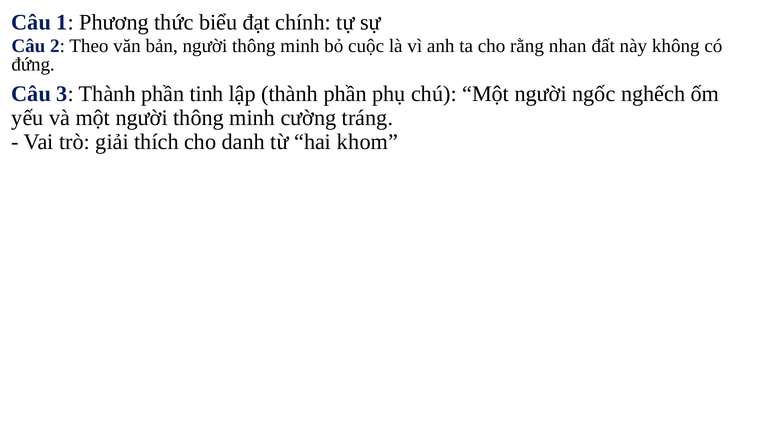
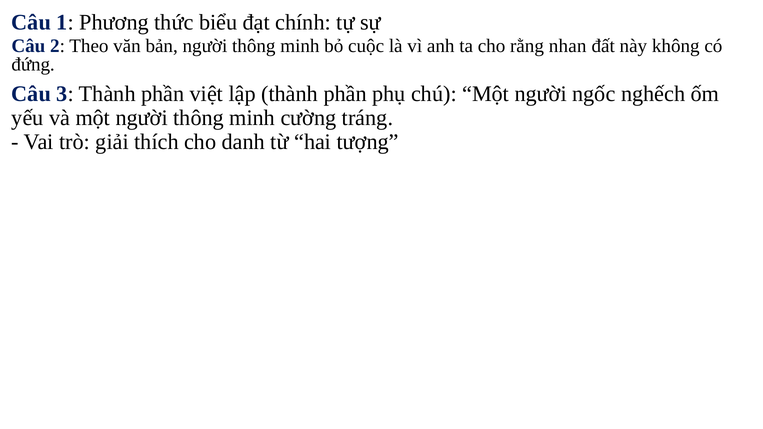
tinh: tinh -> việt (207, 94)
khom: khom -> tượng (368, 142)
